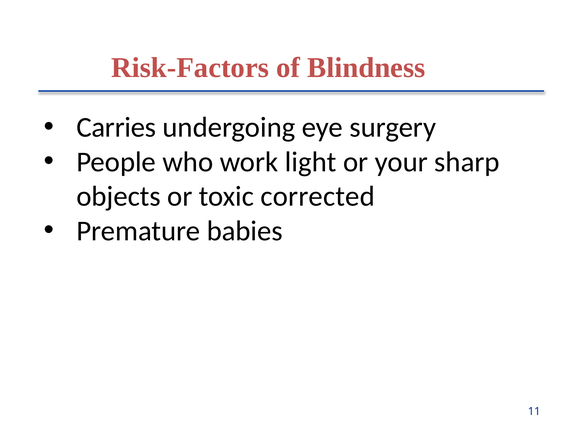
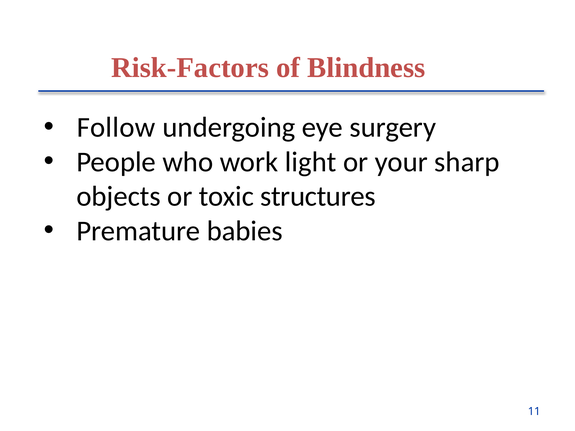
Carries: Carries -> Follow (116, 127)
corrected: corrected -> structures (318, 196)
